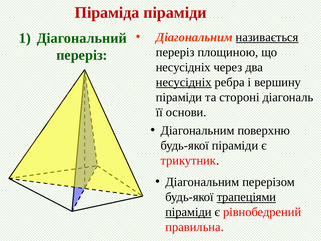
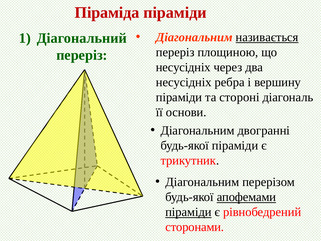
несусідніх underline: present -> none (184, 82)
поверхню: поверхню -> двогранні (264, 130)
трапеціями: трапеціями -> апофемами (246, 197)
правильна: правильна -> сторонами (195, 227)
